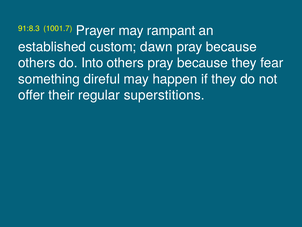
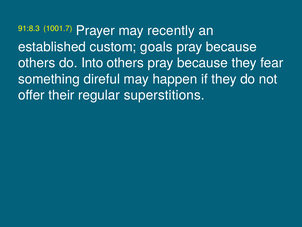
rampant: rampant -> recently (171, 31)
dawn: dawn -> goals (156, 47)
